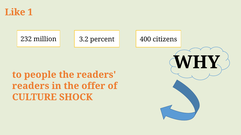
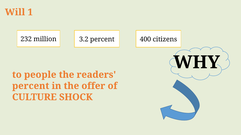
Like: Like -> Will (15, 12)
readers: readers -> percent (31, 86)
